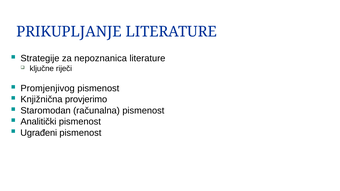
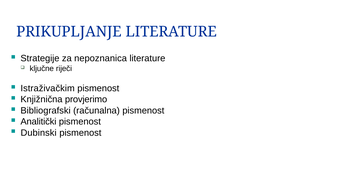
Promjenjivog: Promjenjivog -> Istraživačkim (48, 88)
Staromodan: Staromodan -> Bibliografski (46, 111)
Ugrađeni: Ugrađeni -> Dubinski (39, 133)
